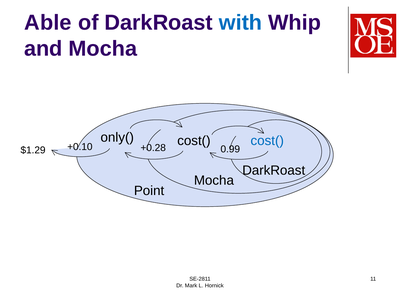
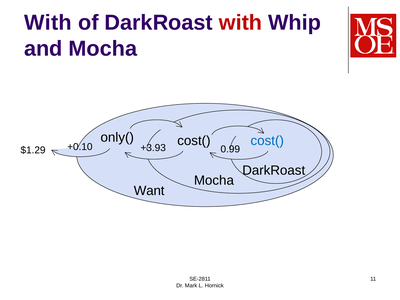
Able: Able -> With (48, 23)
with colour: blue -> red (241, 23)
+0.28: +0.28 -> +3.93 (153, 148)
Point: Point -> Want (149, 191)
